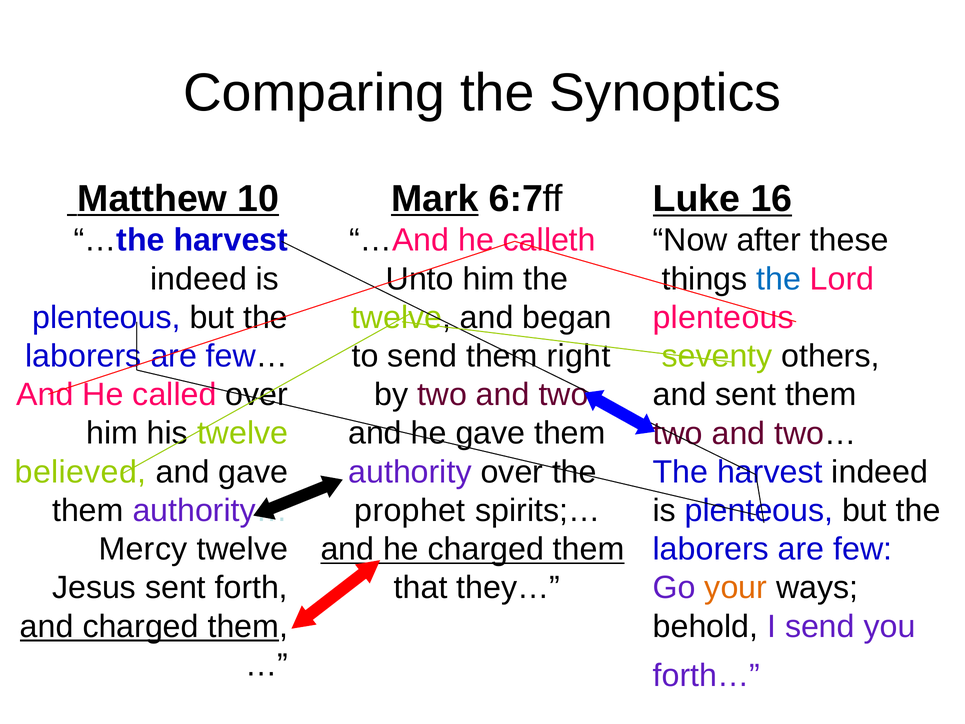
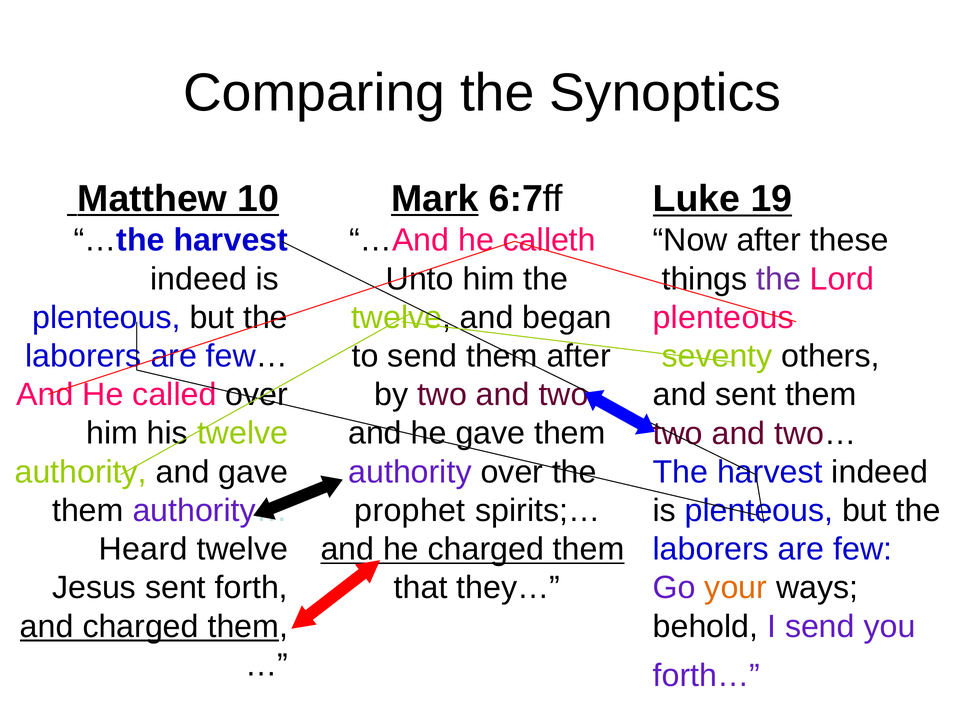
16: 16 -> 19 (771, 199)
the colour: blue -> purple (779, 279)
them right: right -> after (579, 356)
believed: believed -> authority (81, 472)
Mercy: Mercy -> Heard (143, 549)
